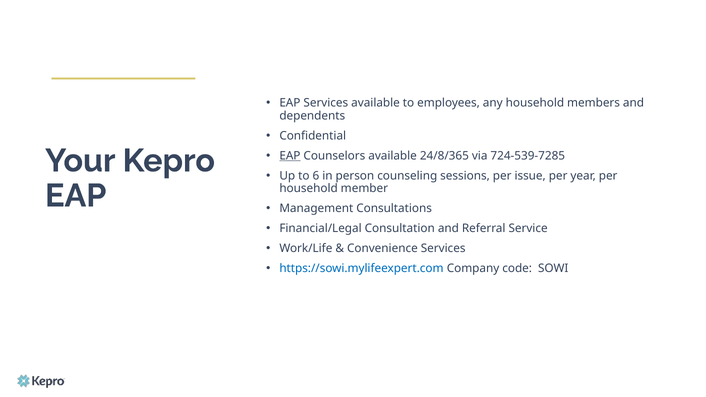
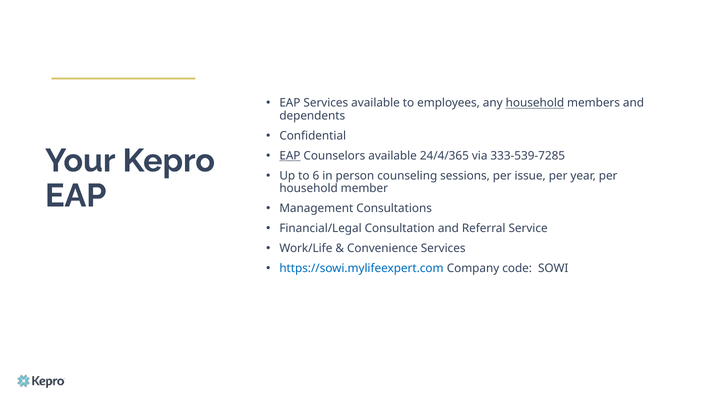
household underline: none -> present (535, 103)
24/8/365: 24/8/365 -> 24/4/365 (444, 156)
724-539-7285: 724-539-7285 -> 333-539-7285 (528, 156)
